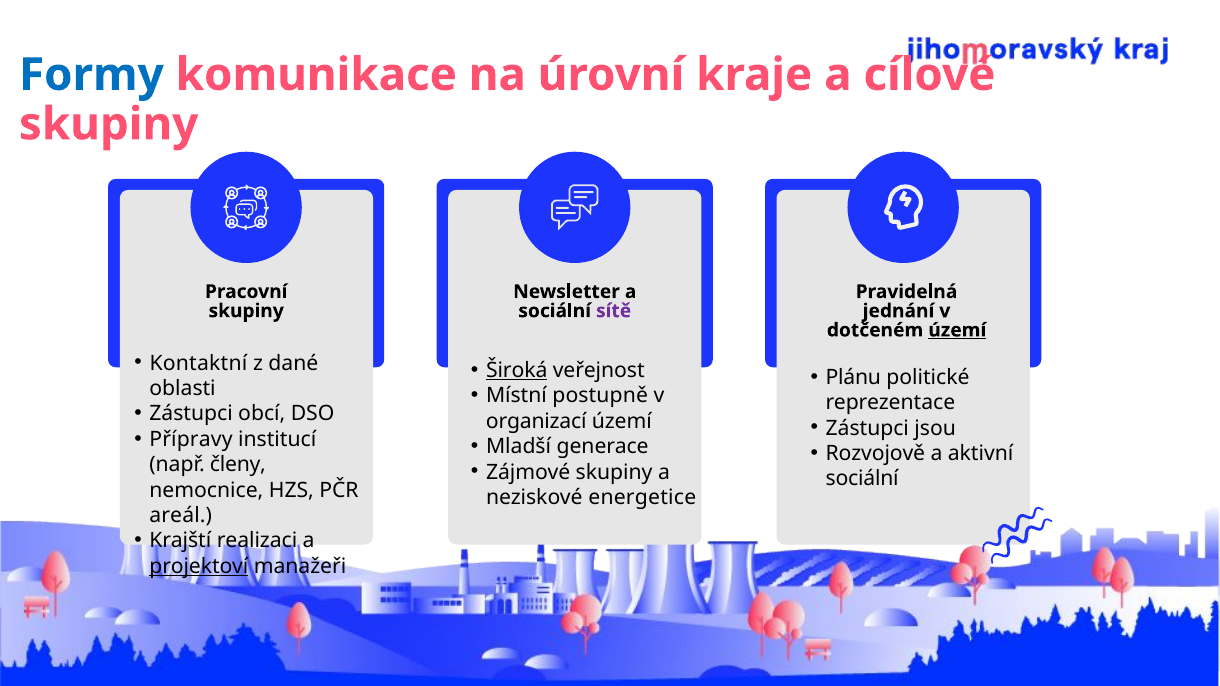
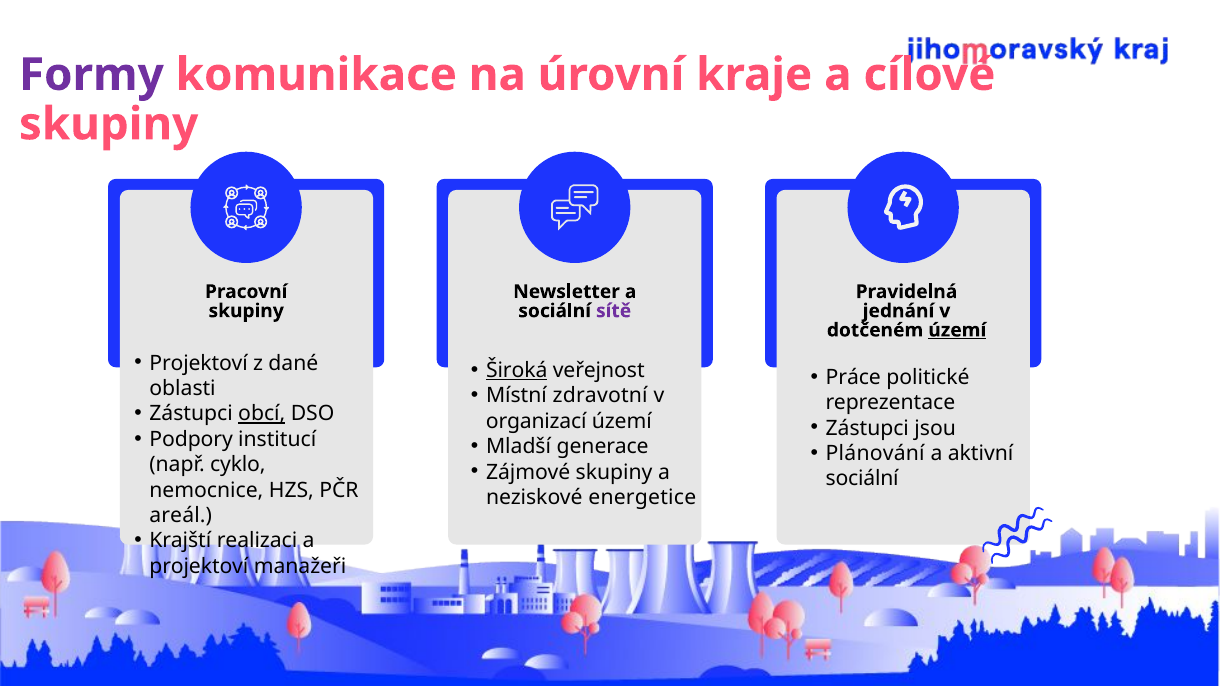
Formy colour: blue -> purple (91, 75)
Kontaktní: Kontaktní -> Projektoví (199, 363)
Plánu: Plánu -> Práce (853, 377)
postupně: postupně -> zdravotní (600, 396)
obcí underline: none -> present (262, 414)
Přípravy: Přípravy -> Podpory (191, 439)
Rozvojově: Rozvojově -> Plánování (875, 454)
členy: členy -> cyklo (238, 465)
projektoví underline: present -> none (199, 567)
